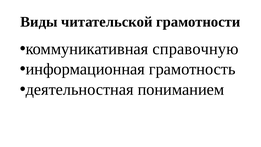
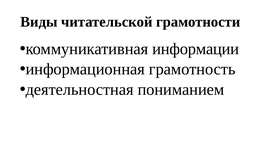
справочную: справочную -> информации (196, 49)
